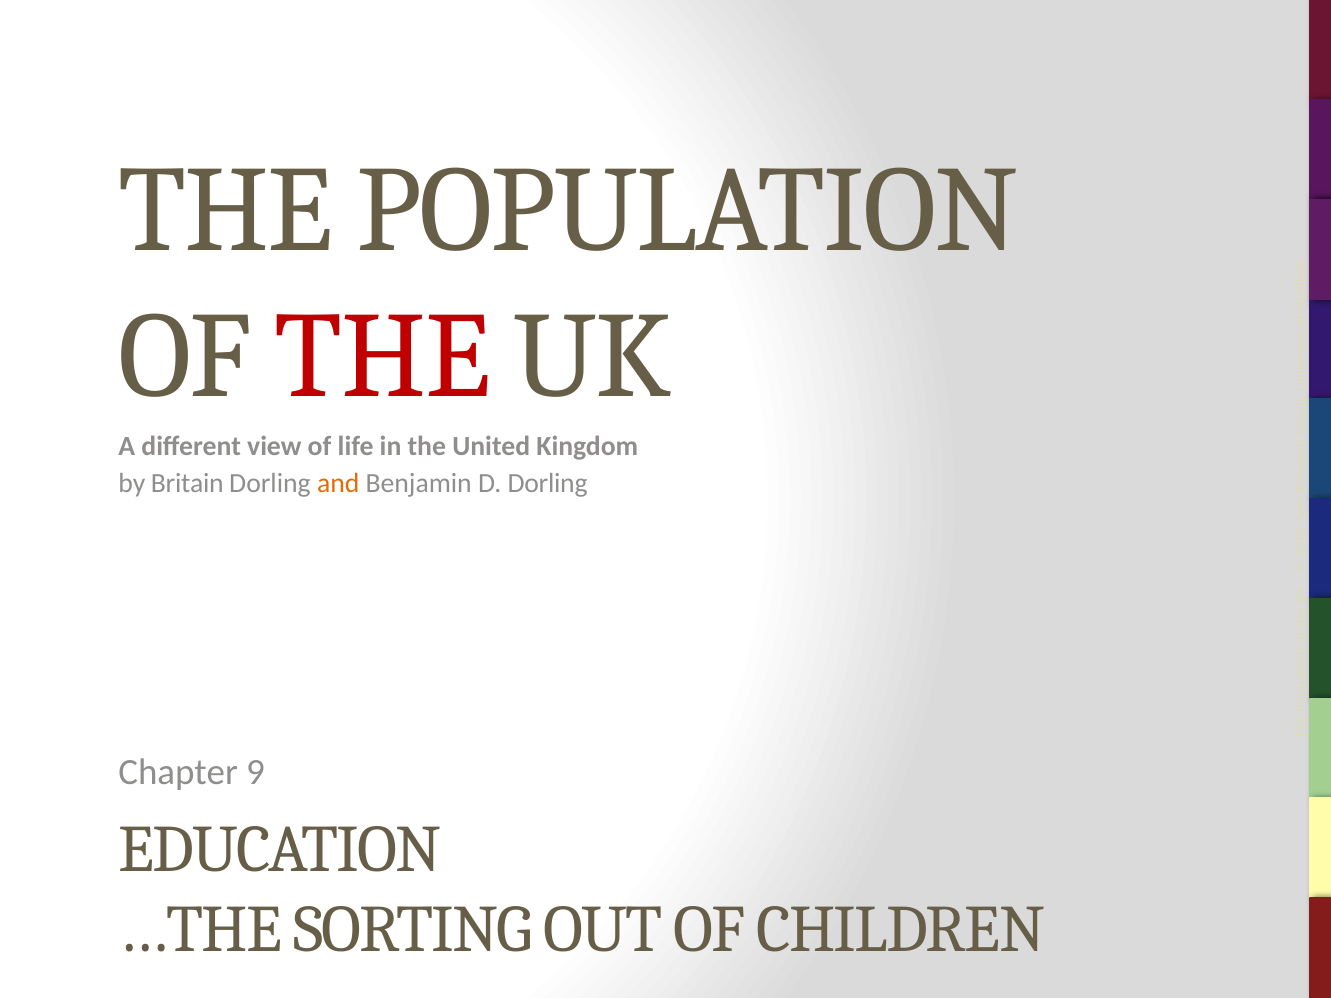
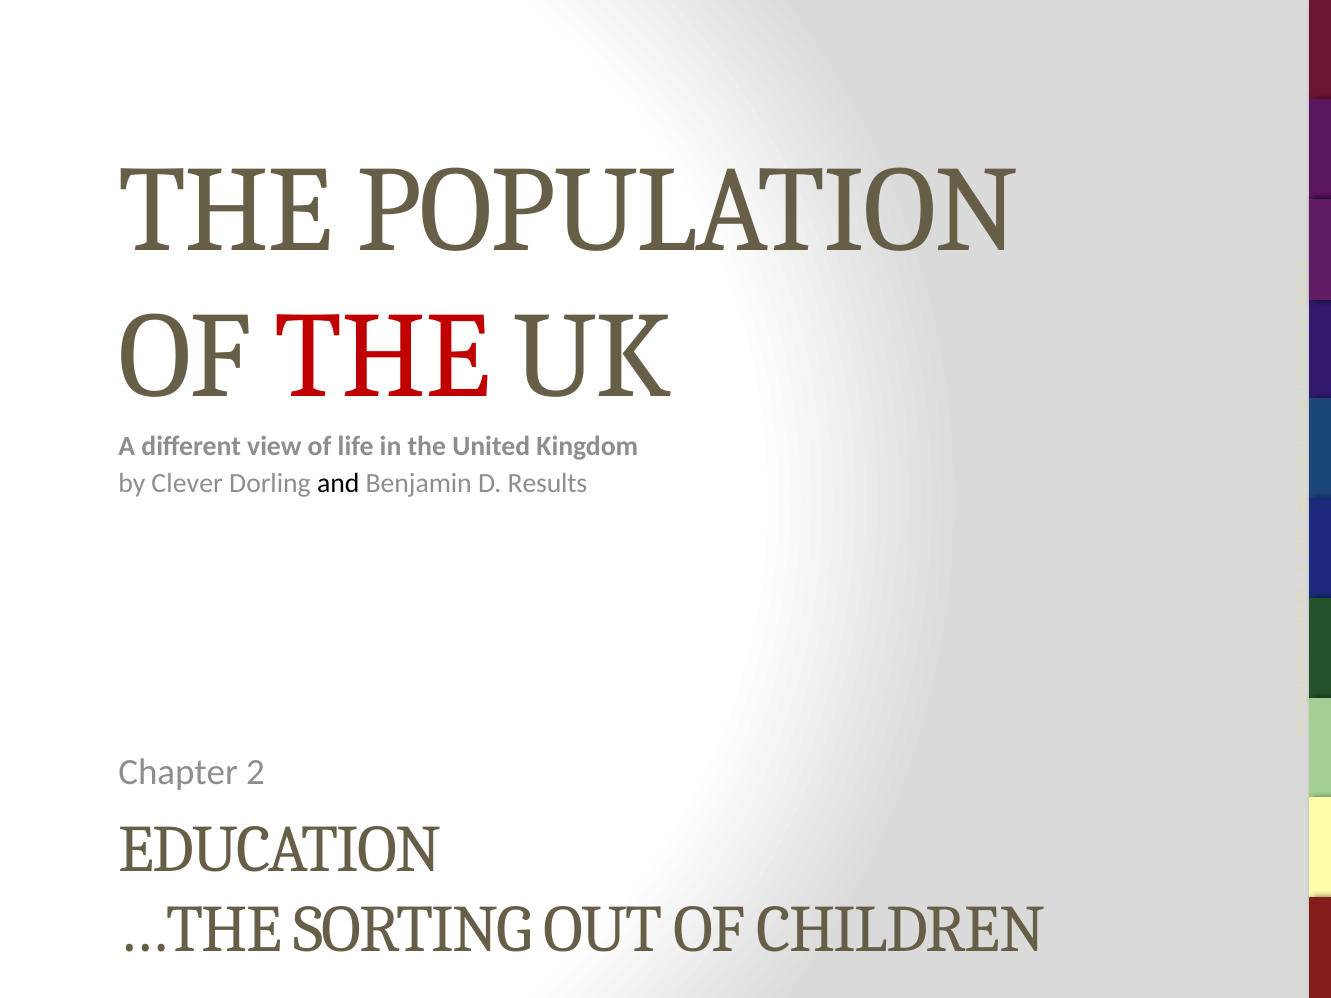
Britain: Britain -> Clever (187, 483)
and colour: orange -> black (338, 483)
D Dorling: Dorling -> Results (548, 483)
Chapter 9: 9 -> 2 (255, 772)
